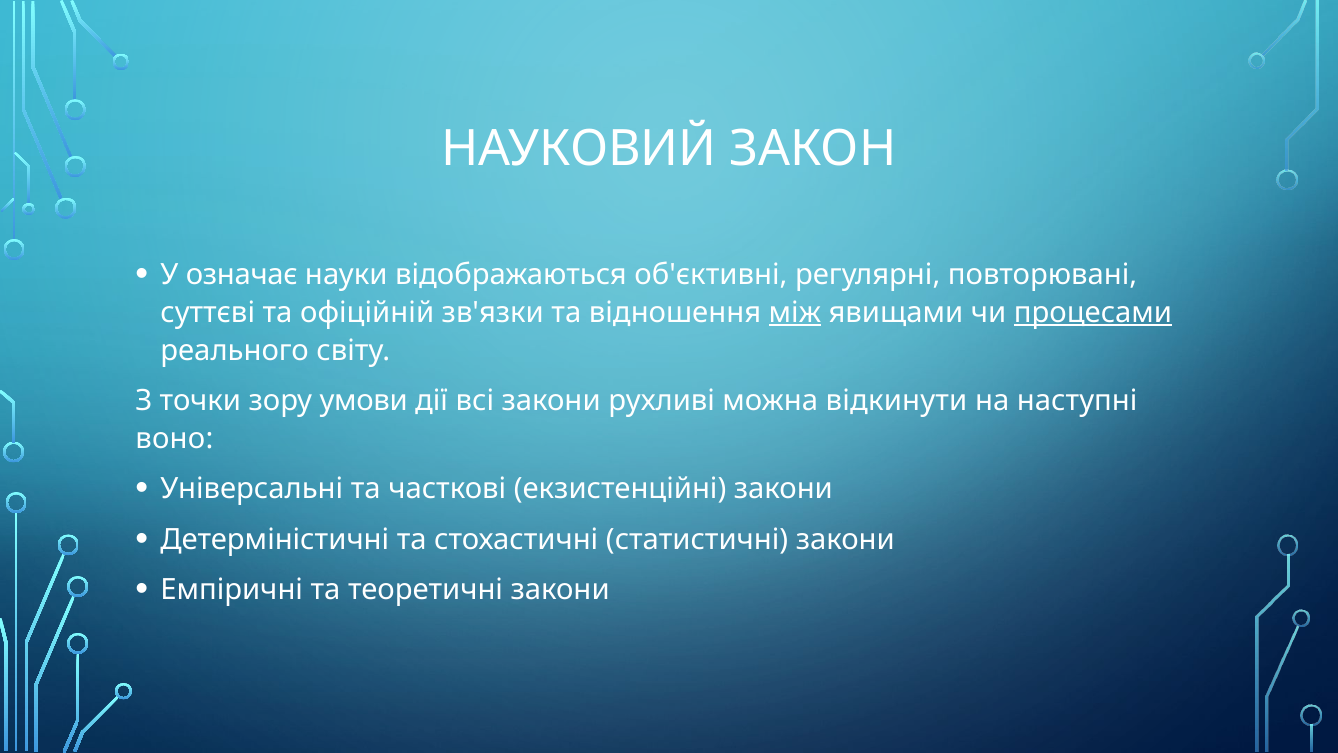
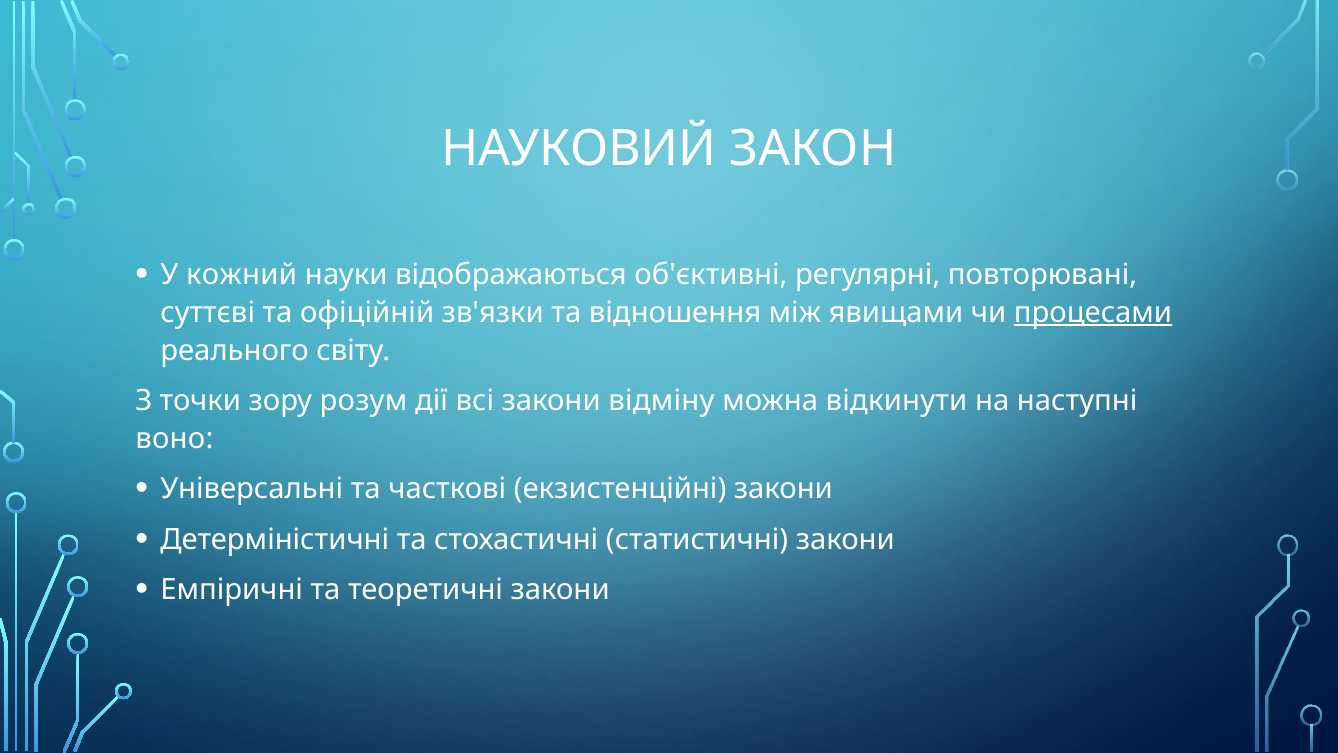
означає: означає -> кожний (242, 274)
між underline: present -> none (795, 312)
умови: умови -> розум (364, 401)
рухливі: рухливі -> відміну (661, 401)
